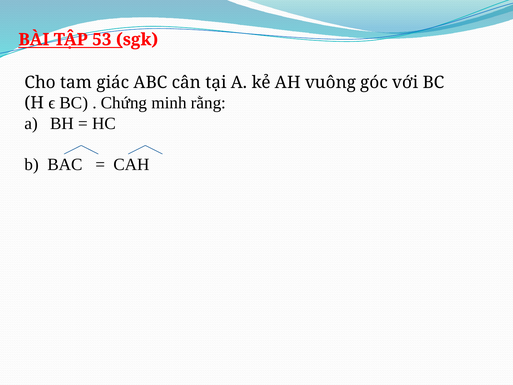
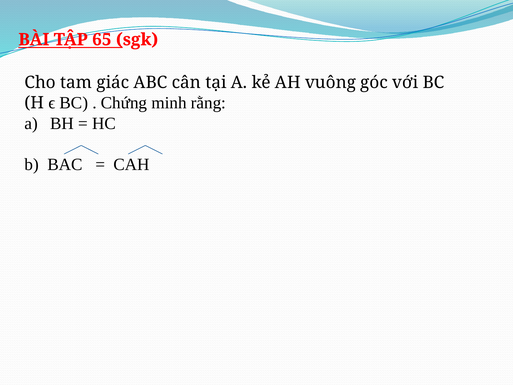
53: 53 -> 65 (102, 40)
